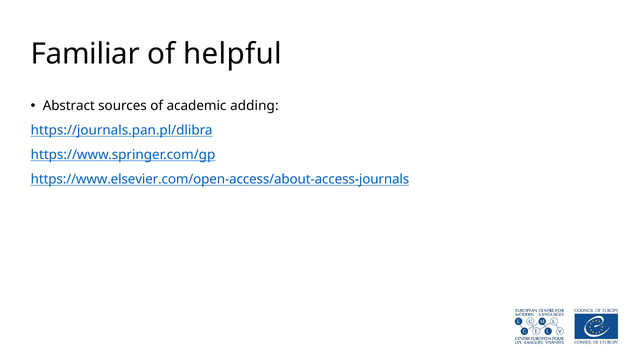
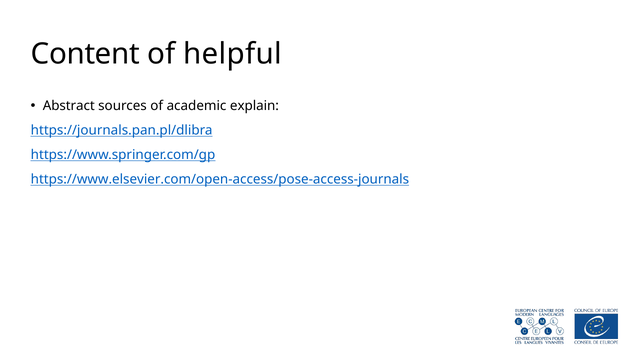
Familiar: Familiar -> Content (85, 54)
adding: adding -> explain (254, 106)
https://www.elsevier.com/open-access/about-access-journals: https://www.elsevier.com/open-access/about-access-journals -> https://www.elsevier.com/open-access/pose-access-journals (220, 179)
